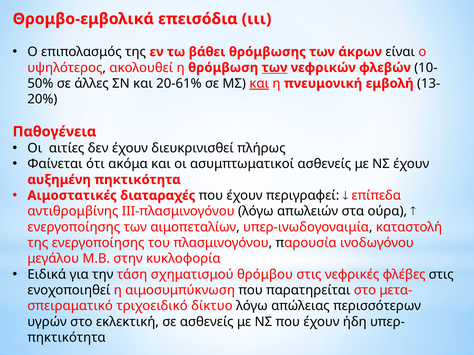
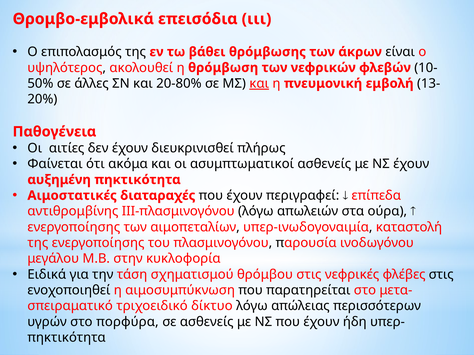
των underline: present -> none (275, 68)
20-61%: 20-61% -> 20-80% (179, 84)
εκλεκτική: εκλεκτική -> πορφύρα (127, 322)
